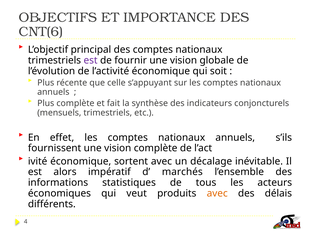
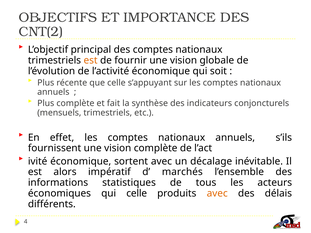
CNT(6: CNT(6 -> CNT(2 (41, 32)
est colour: purple -> orange (91, 60)
qui veut: veut -> celle (137, 194)
